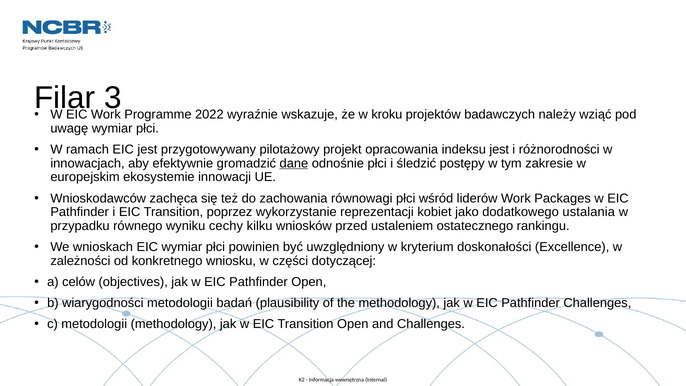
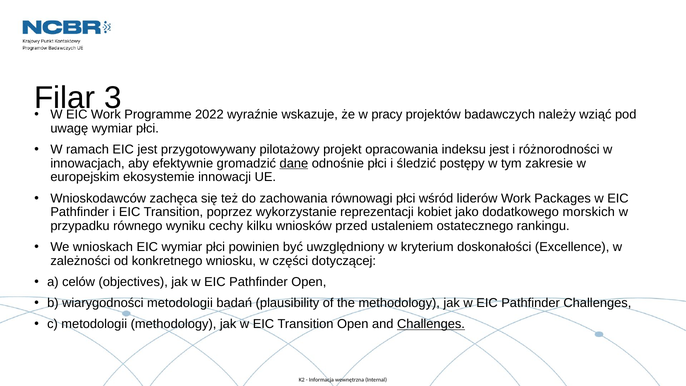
kroku: kroku -> pracy (387, 114)
ustalania: ustalania -> morskich (589, 212)
Challenges underline: none -> present (431, 324)
